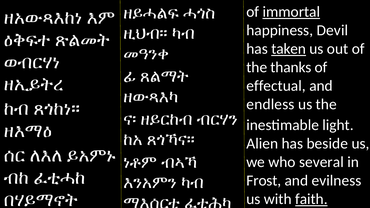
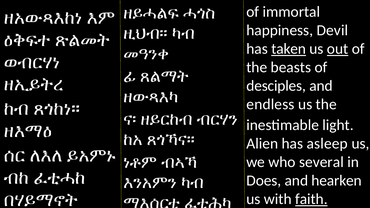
immortal underline: present -> none (291, 12)
out underline: none -> present (338, 49)
thanks: thanks -> beasts (291, 67)
effectual: effectual -> desciples (276, 86)
beside: beside -> asleep (327, 144)
Frost: Frost -> Does (264, 181)
evilness: evilness -> hearken (337, 181)
